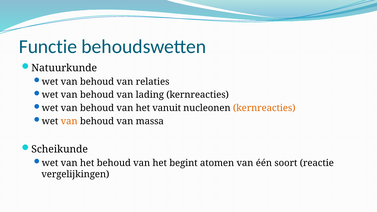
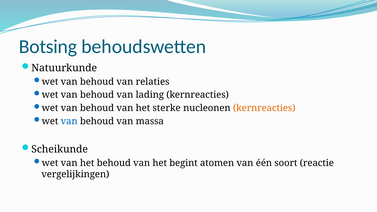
Functie: Functie -> Botsing (48, 47)
vanuit: vanuit -> sterke (167, 108)
van colour: orange -> blue (69, 121)
